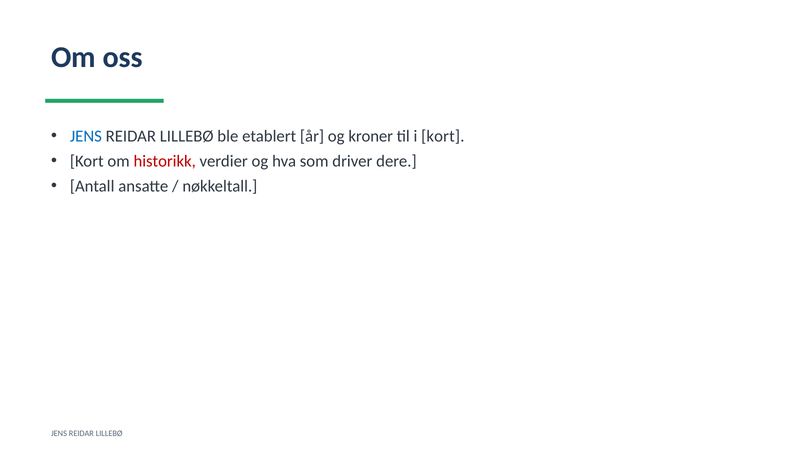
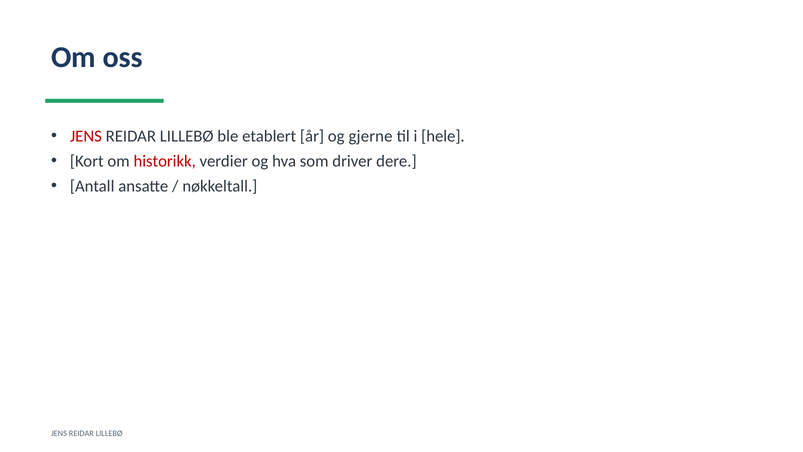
JENS colour: blue -> red (86, 136)
kroner: kroner -> gjerne (371, 136)
i kort: kort -> hele (443, 136)
